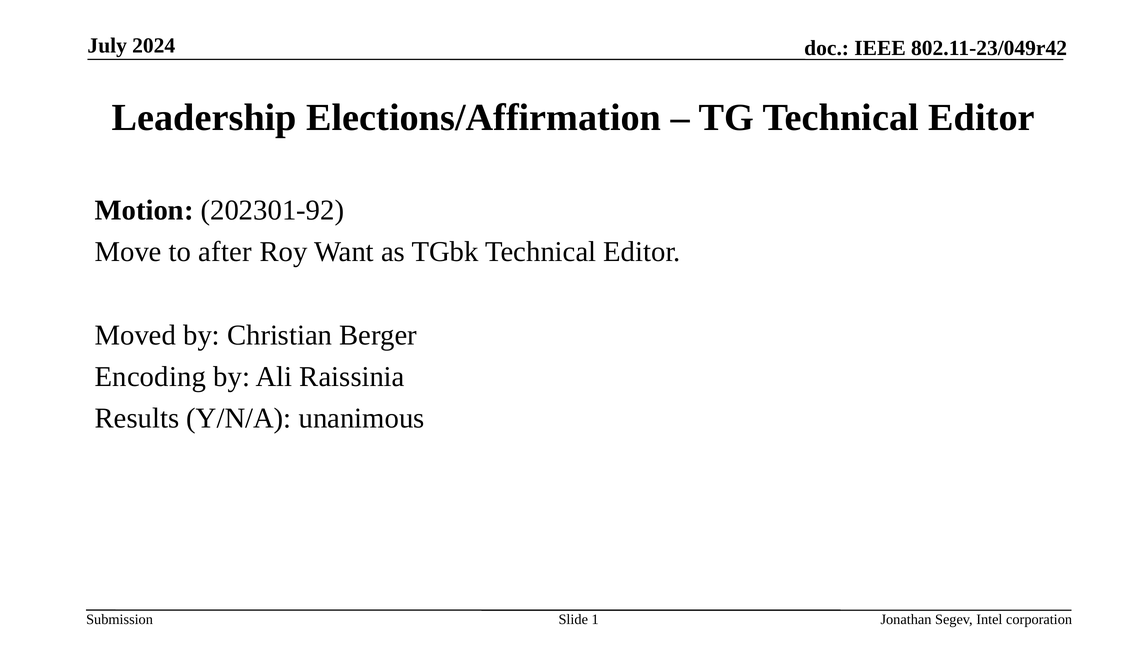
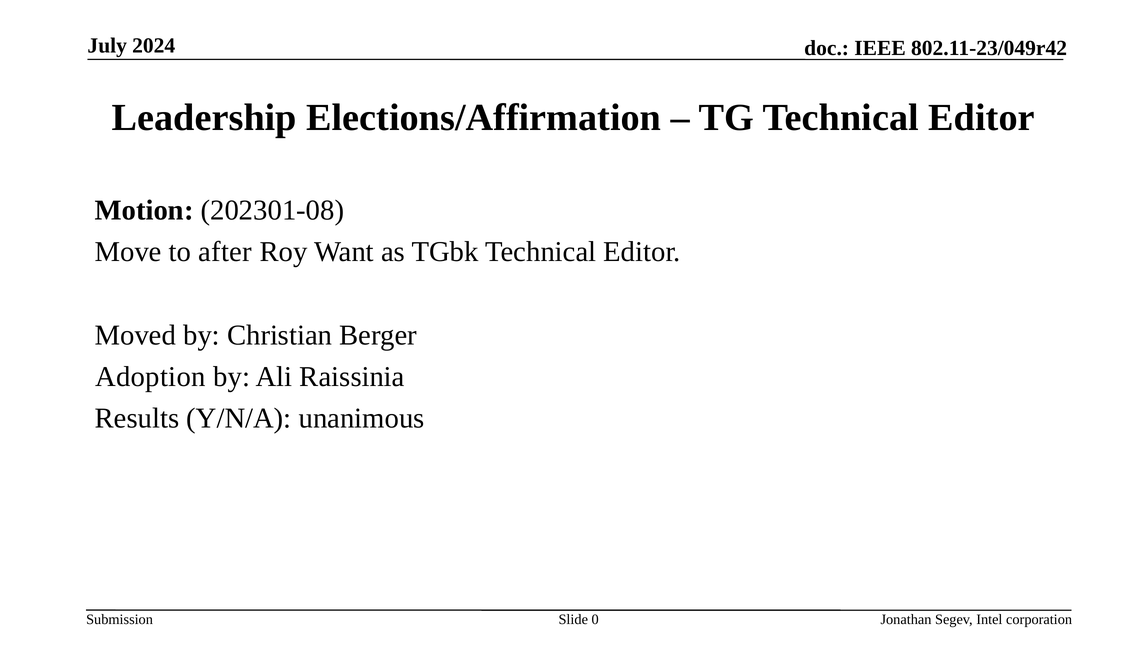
202301-92: 202301-92 -> 202301-08 (272, 210)
Encoding: Encoding -> Adoption (150, 377)
1: 1 -> 0 (595, 619)
